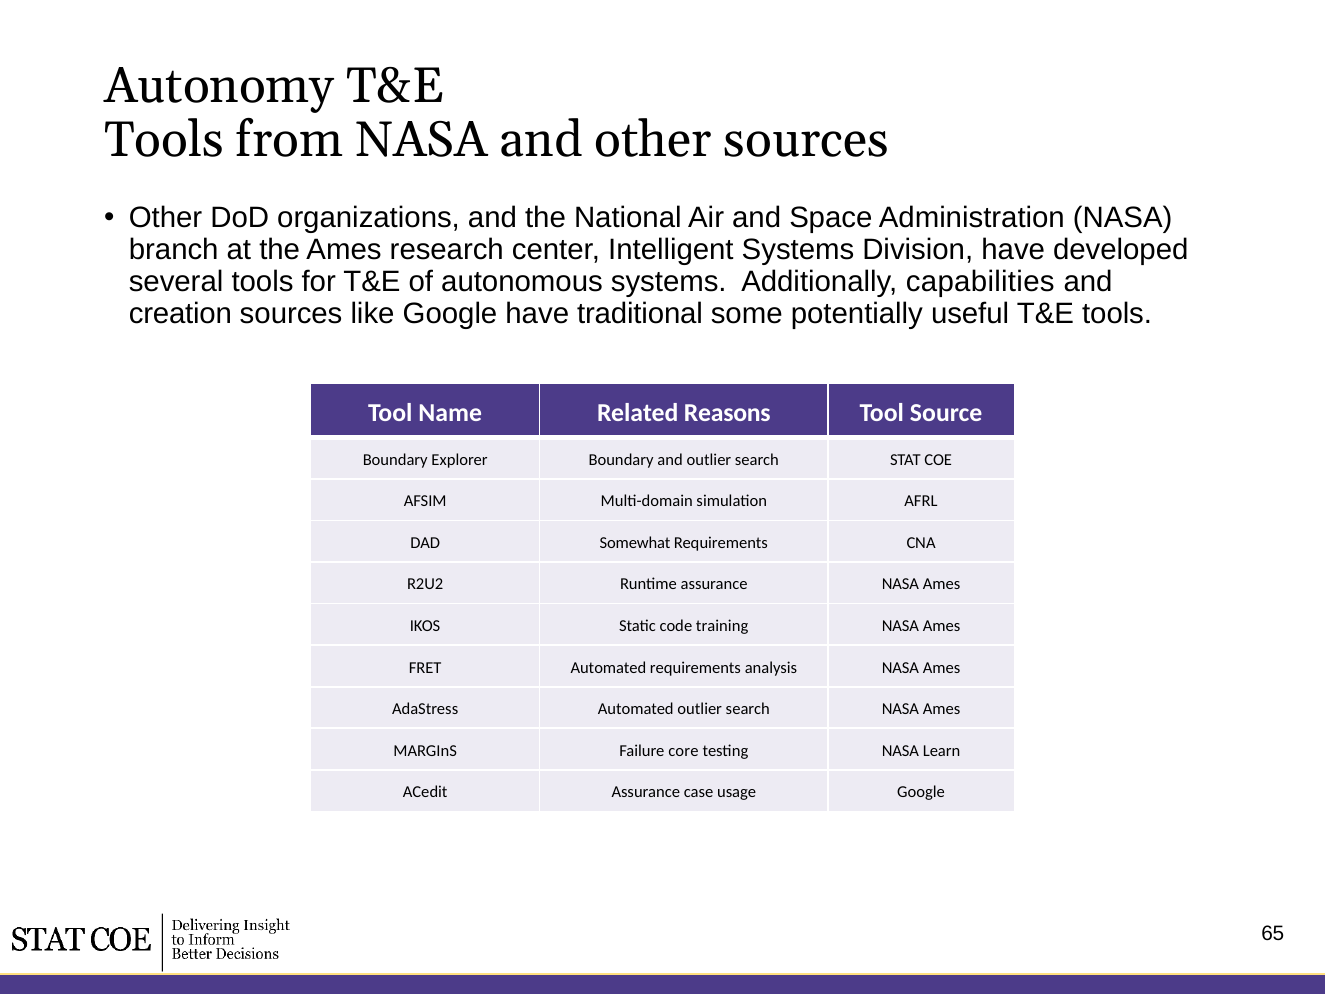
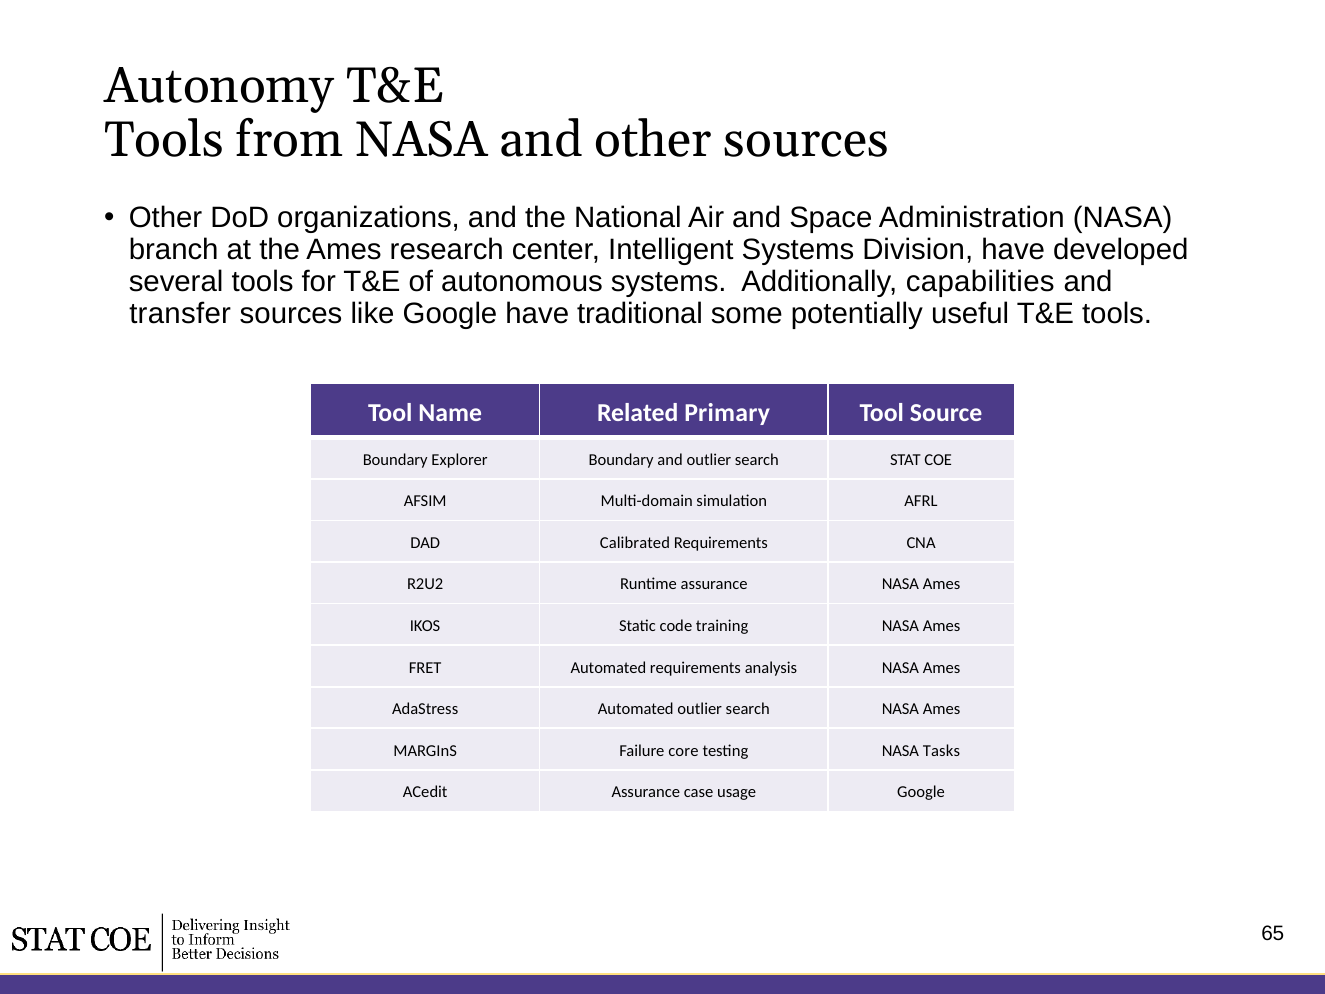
creation: creation -> transfer (180, 313)
Reasons: Reasons -> Primary (727, 413)
Somewhat: Somewhat -> Calibrated (635, 543)
Learn: Learn -> Tasks (941, 750)
